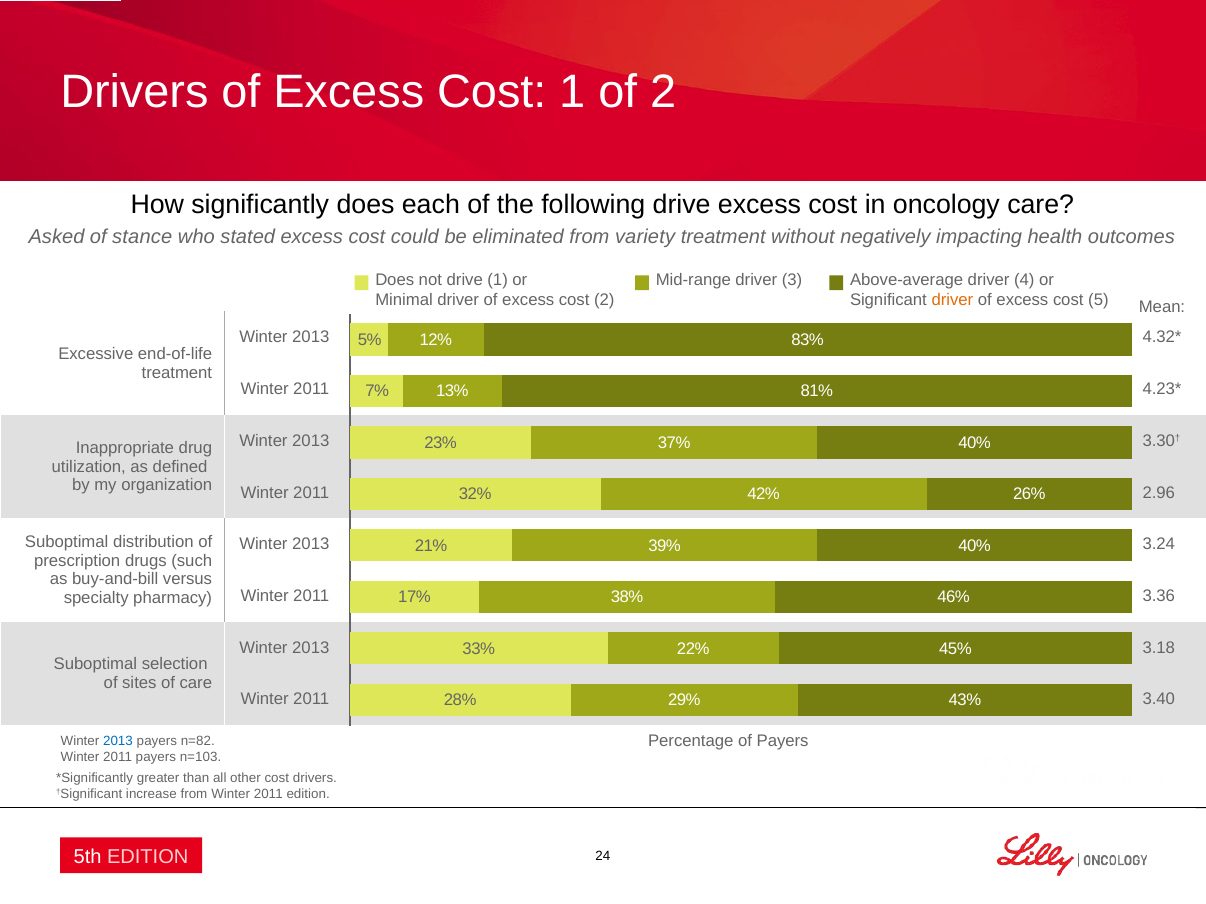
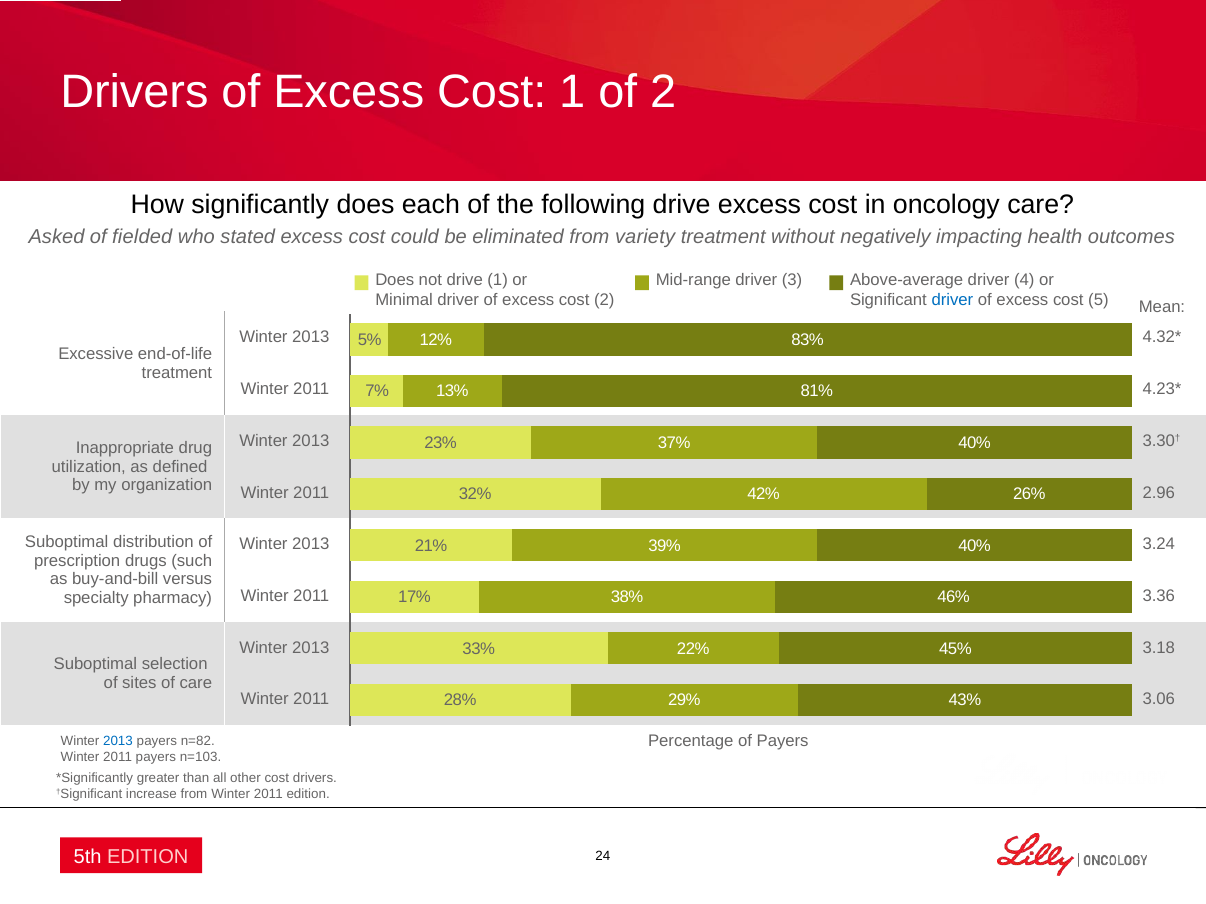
stance: stance -> fielded (142, 237)
driver colour: orange -> blue (952, 300)
3.40: 3.40 -> 3.06 (1159, 700)
